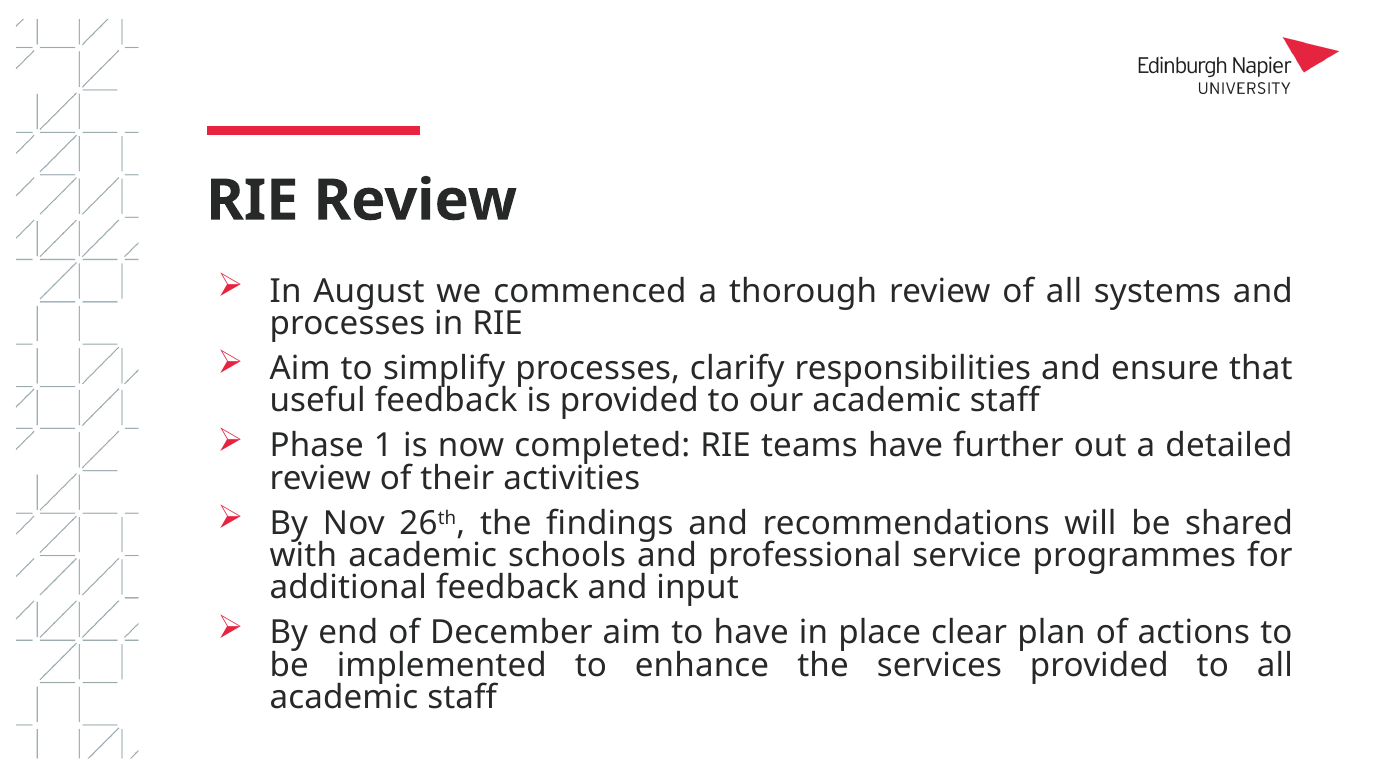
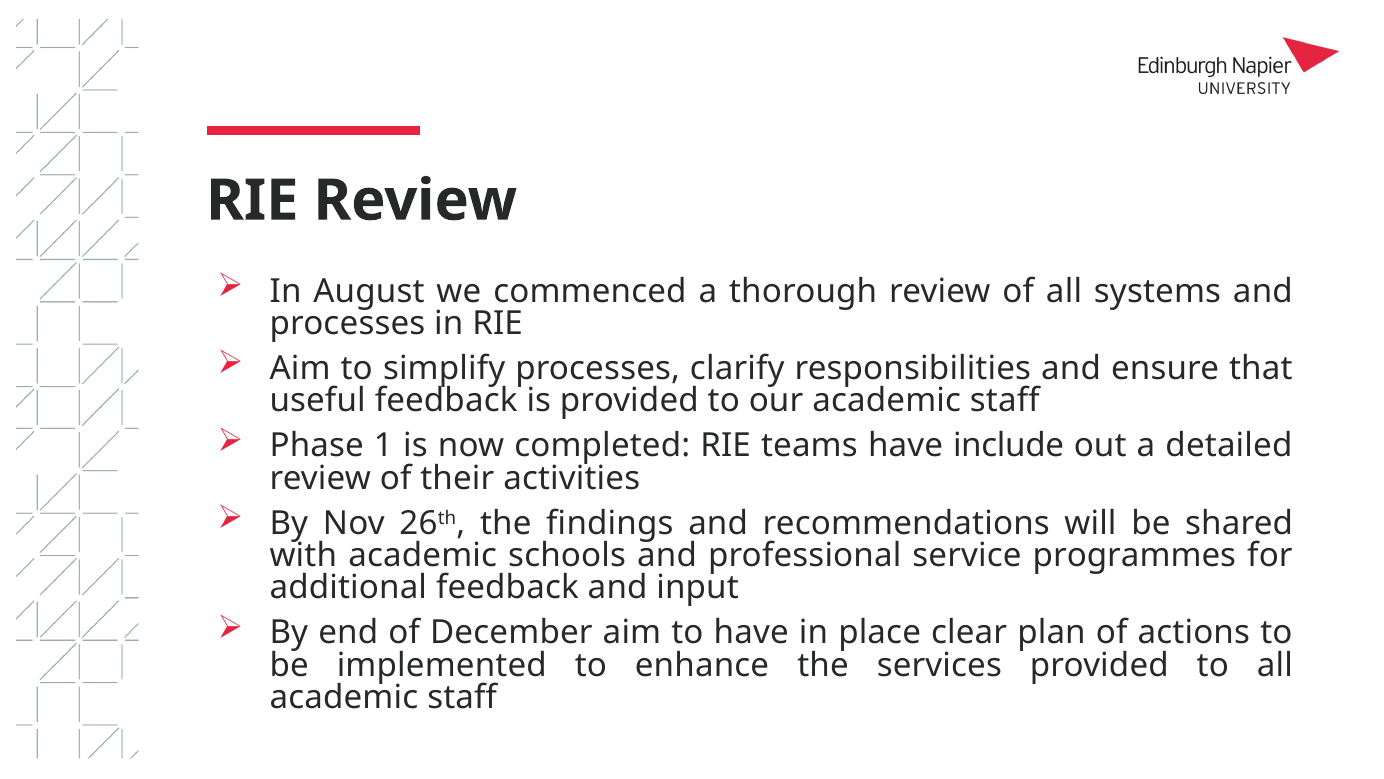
further: further -> include (1009, 446)
